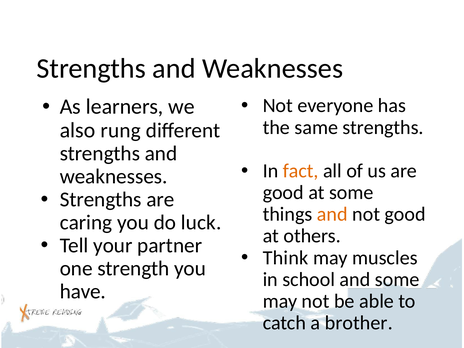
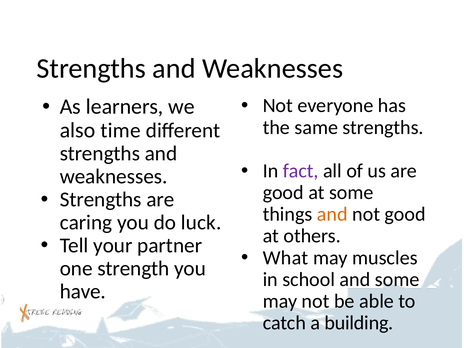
rung: rung -> time (121, 131)
fact colour: orange -> purple (301, 171)
Think: Think -> What (286, 258)
brother: brother -> building (359, 323)
